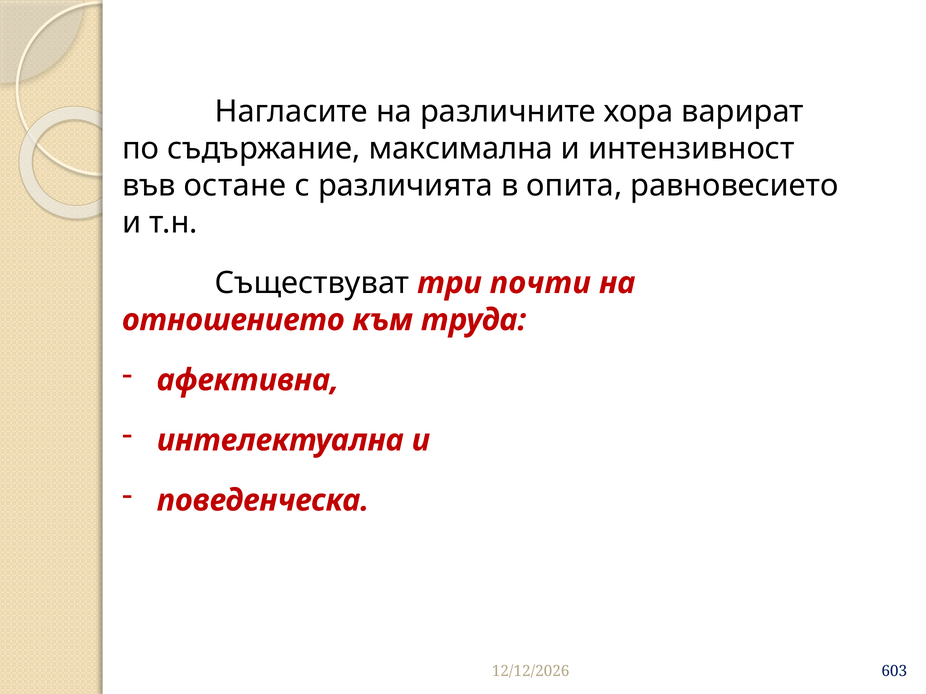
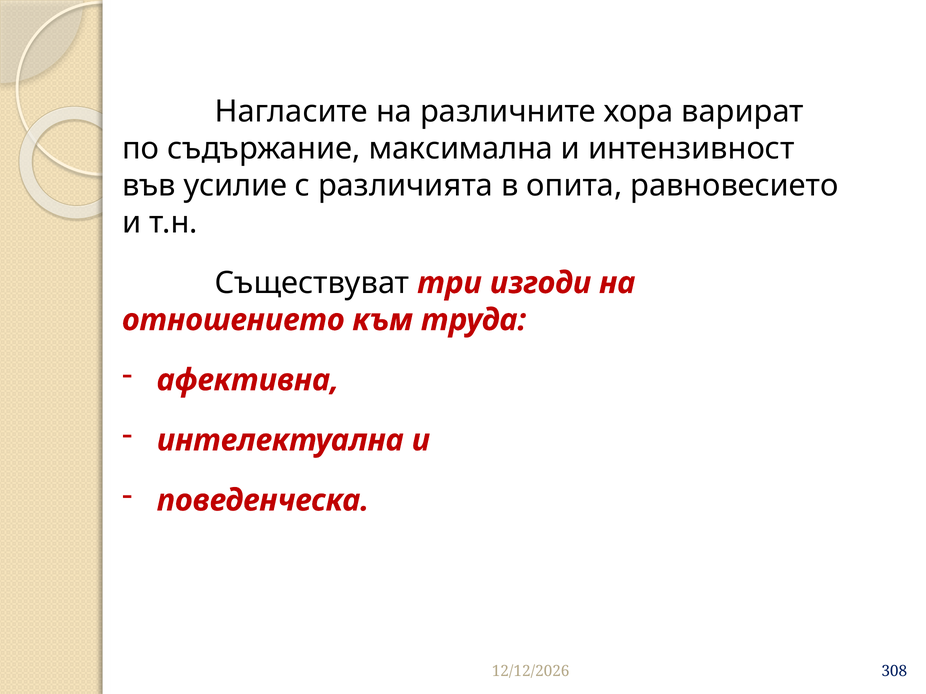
остане: остане -> усилие (235, 186)
почти: почти -> изгоди (541, 283)
603: 603 -> 308 (894, 672)
